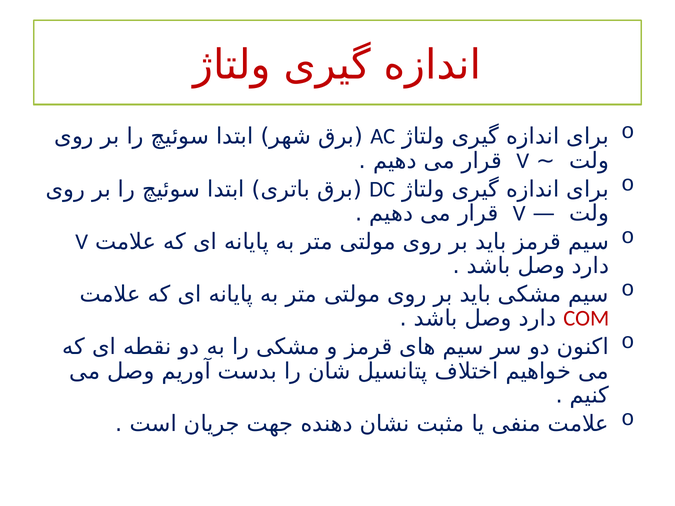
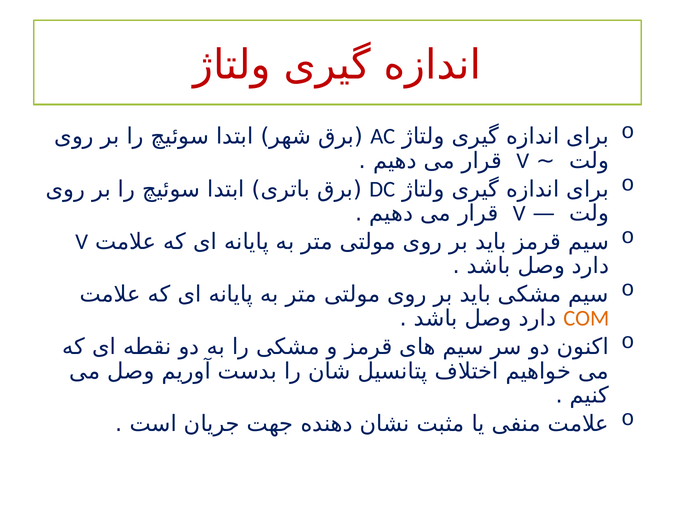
COM colour: red -> orange (586, 319)
